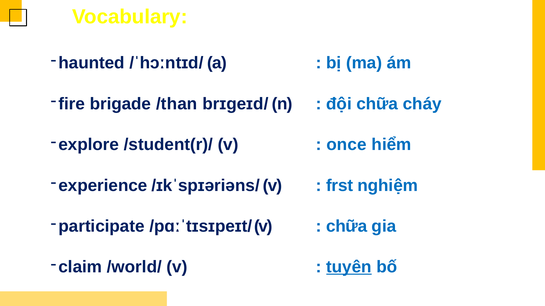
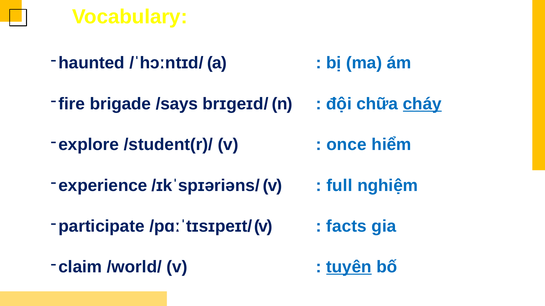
/than: /than -> /says (177, 104)
cháy underline: none -> present (422, 104)
frst: frst -> full (339, 186)
chữa: chữa -> facts (346, 227)
